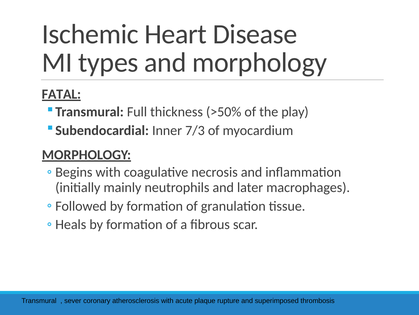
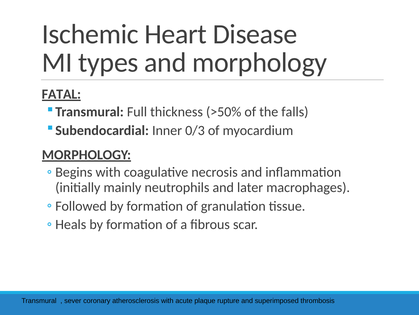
play: play -> falls (295, 112)
7/3: 7/3 -> 0/3 (195, 130)
